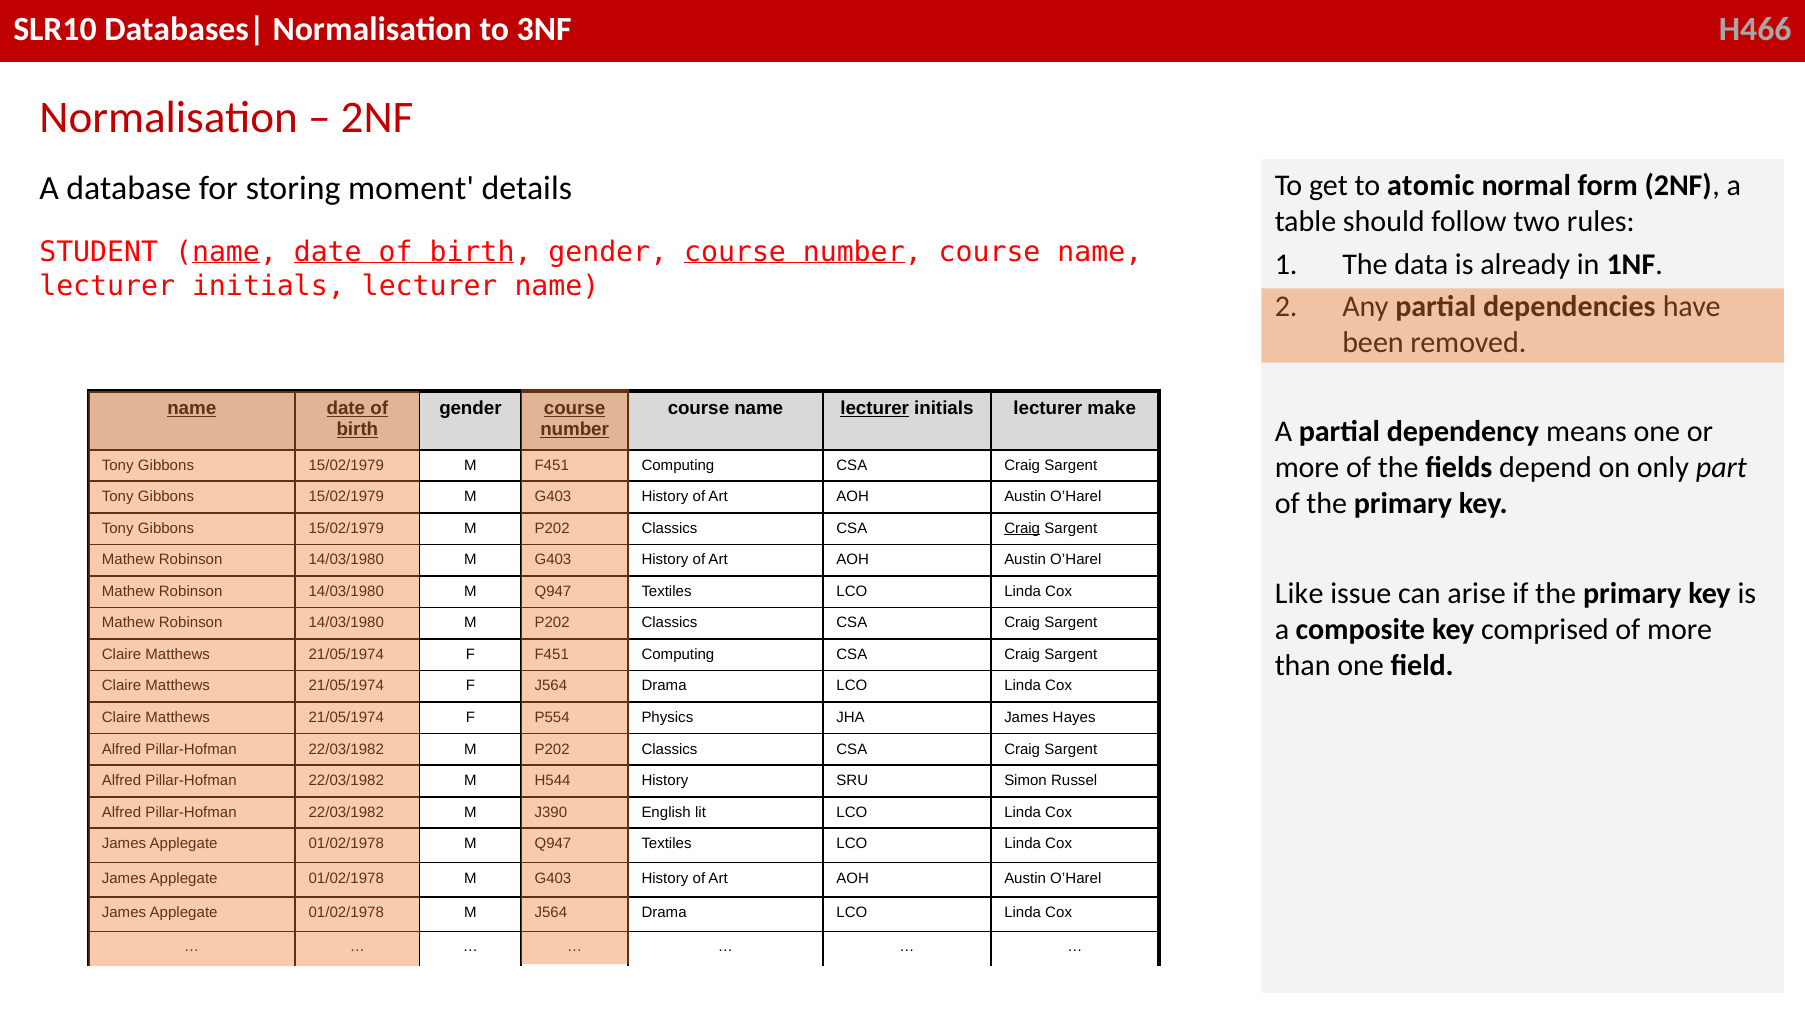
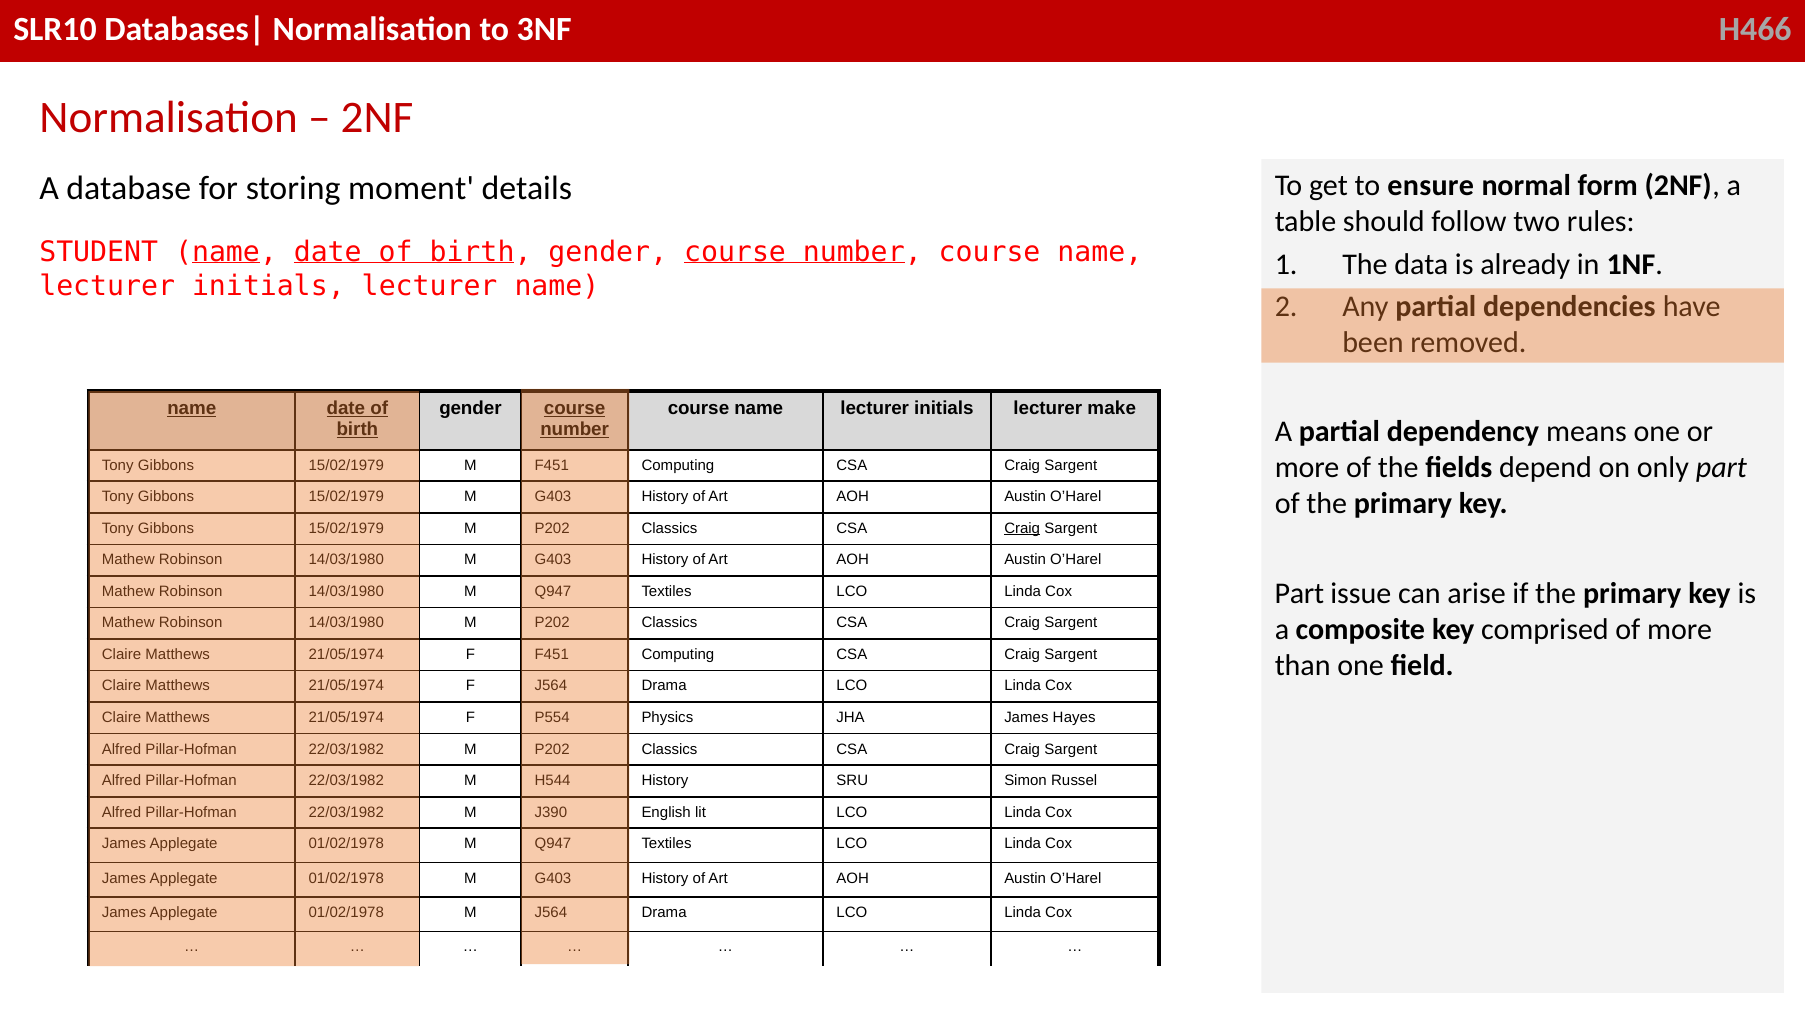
atomic: atomic -> ensure (1431, 186)
lecturer underline: present -> none (875, 409)
Like: Like -> Part (1299, 594)
